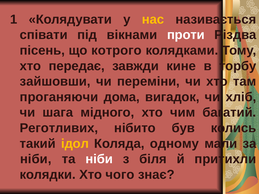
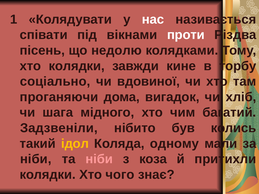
нас colour: yellow -> white (153, 19)
котрого: котрого -> недолю (117, 50)
хто передає: передає -> колядки (77, 66)
зайшовши: зайшовши -> соціально (55, 82)
переміни: переміни -> вдовиної (148, 82)
Реготливих: Реготливих -> Задзвеніли (59, 128)
ніби colour: white -> pink (99, 159)
біля: біля -> коза (153, 159)
